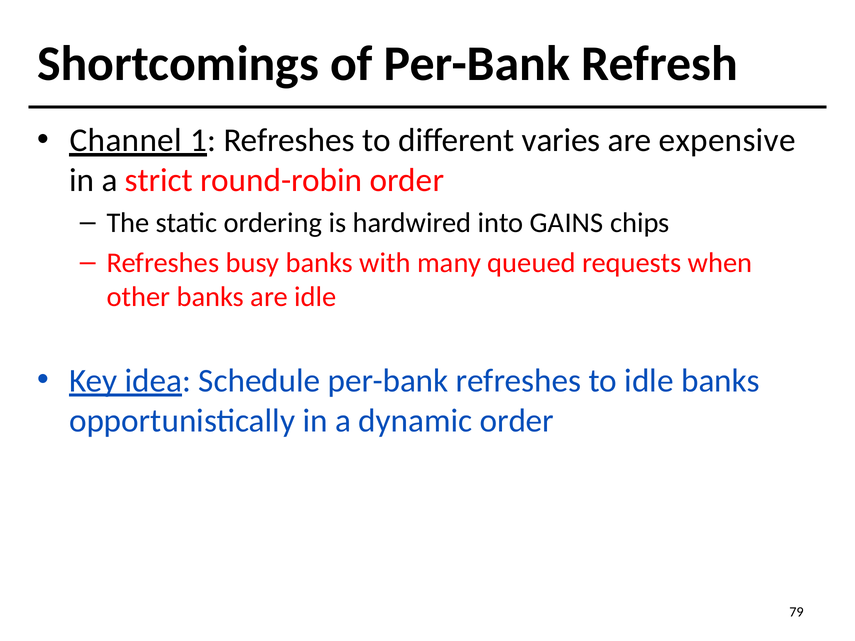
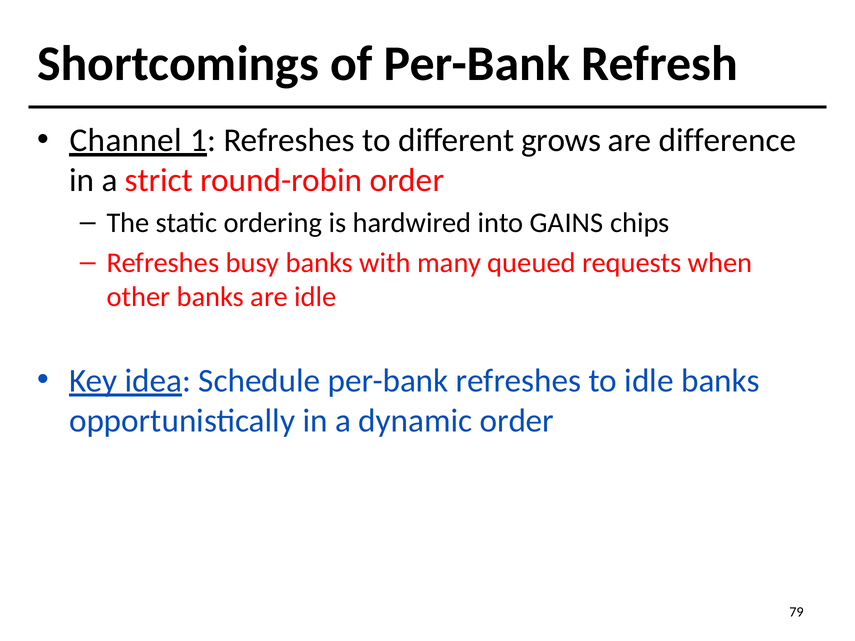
varies: varies -> grows (561, 141)
expensive: expensive -> difference (727, 141)
